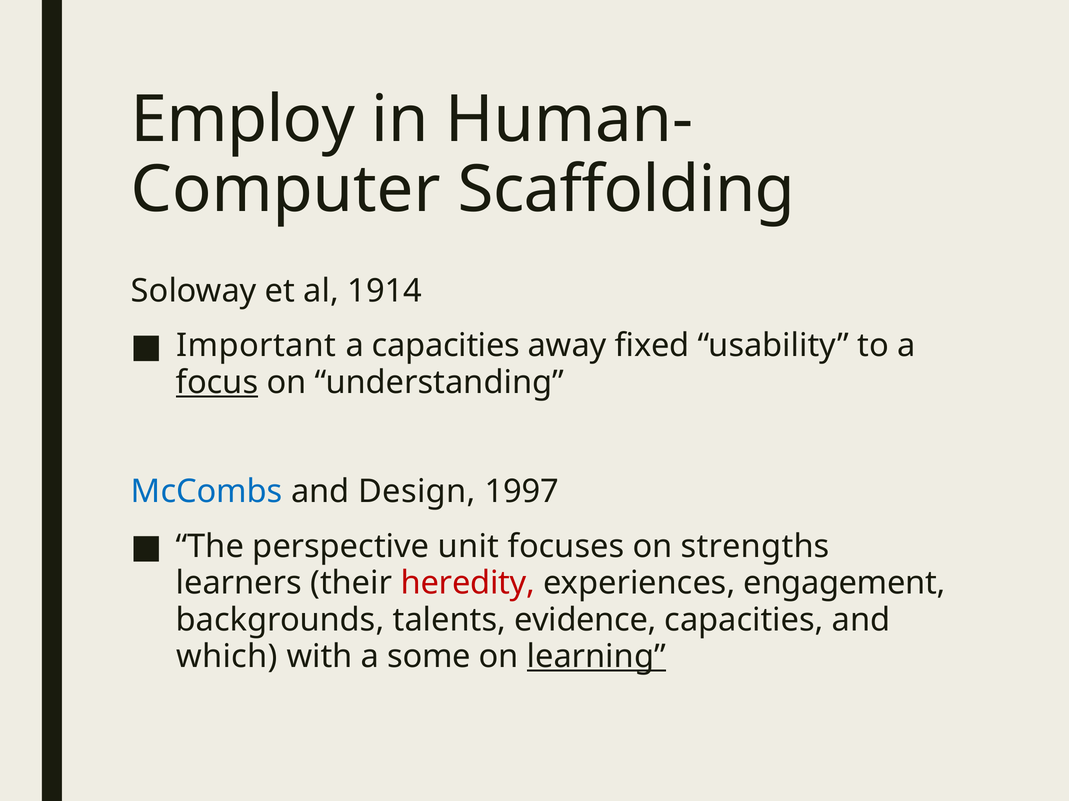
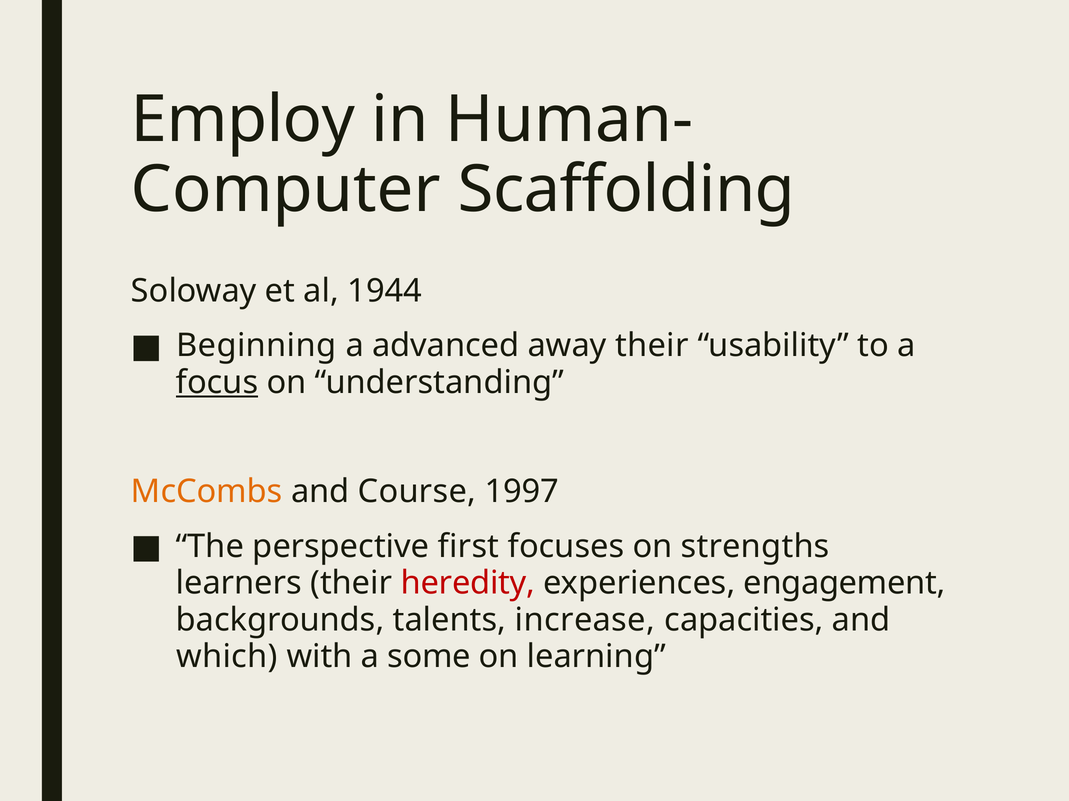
1914: 1914 -> 1944 (385, 291)
Important: Important -> Beginning (256, 346)
a capacities: capacities -> advanced (446, 346)
away fixed: fixed -> their (652, 346)
McCombs colour: blue -> orange (207, 492)
Design: Design -> Course (417, 492)
unit: unit -> first (468, 547)
evidence: evidence -> increase (585, 620)
learning underline: present -> none (596, 657)
